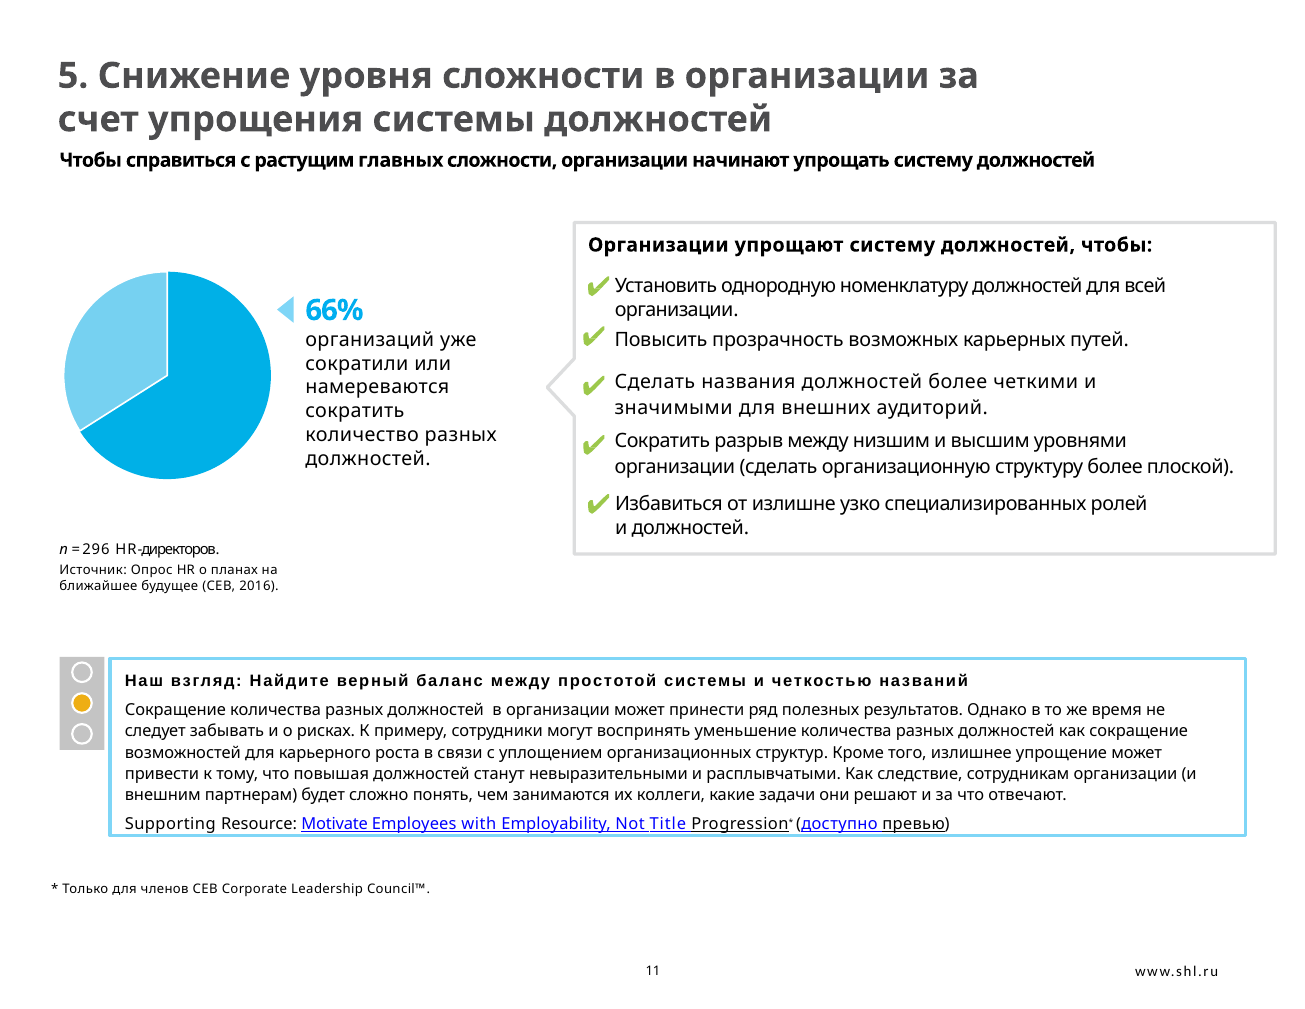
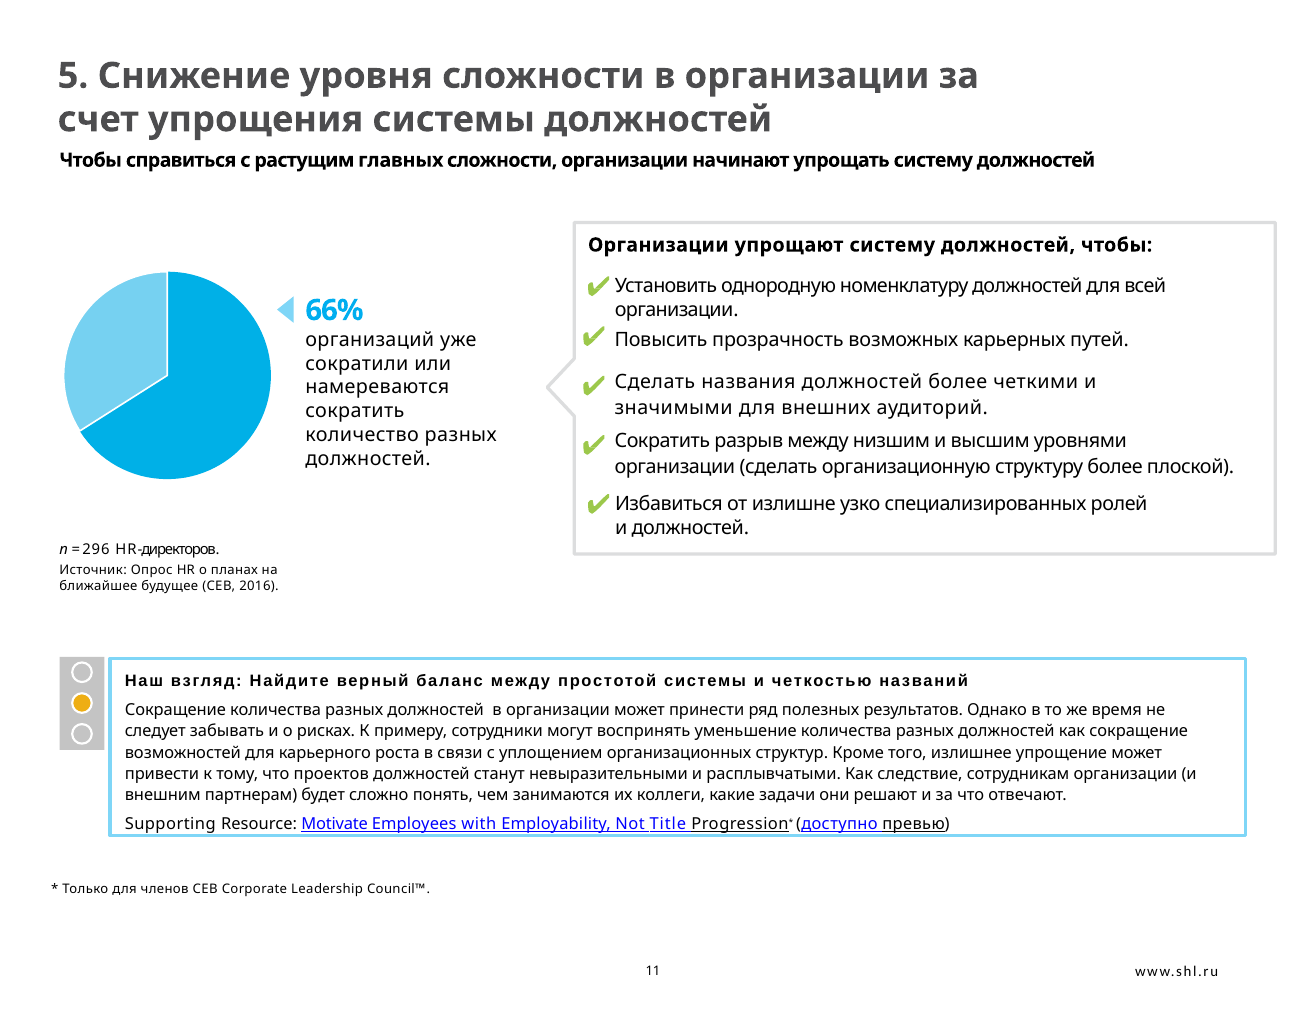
повышая: повышая -> проектов (331, 774)
